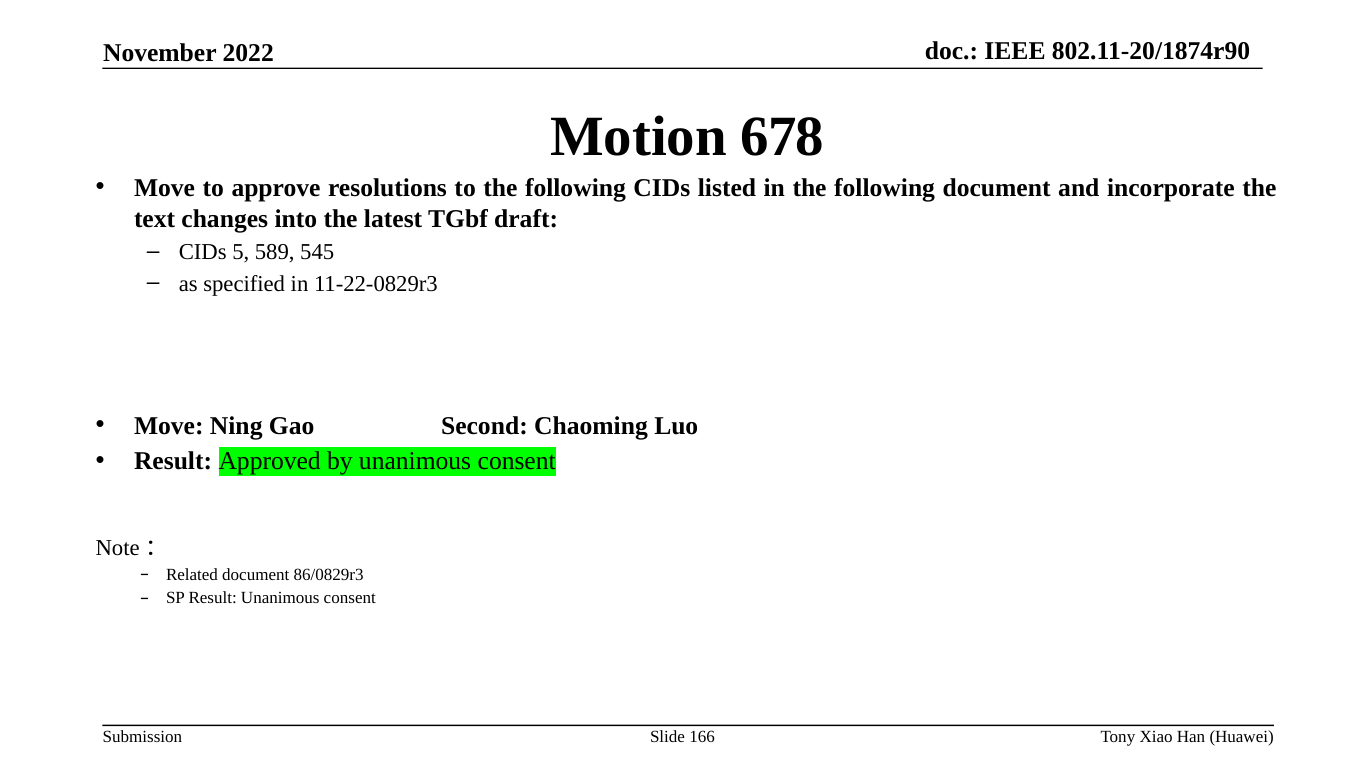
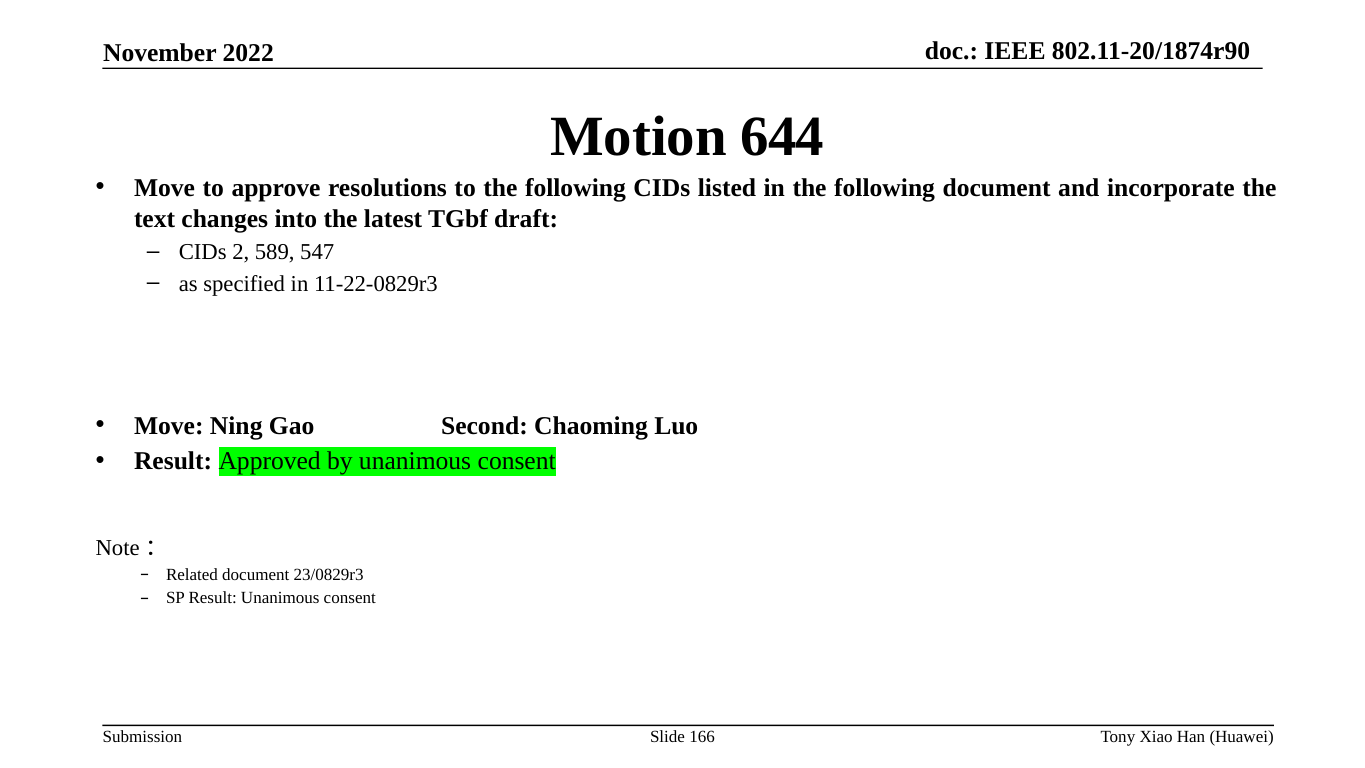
678: 678 -> 644 (782, 137)
5: 5 -> 2 (241, 252)
545: 545 -> 547 (317, 252)
86/0829r3: 86/0829r3 -> 23/0829r3 (329, 574)
